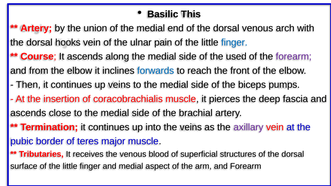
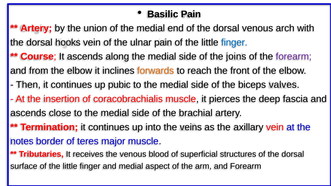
Basilic This: This -> Pain (191, 14)
used: used -> joins (236, 57)
forwards colour: blue -> orange (156, 71)
up veins: veins -> pubic (119, 85)
pumps: pumps -> valves (284, 85)
axillary colour: purple -> black (249, 127)
pubic: pubic -> notes (22, 141)
